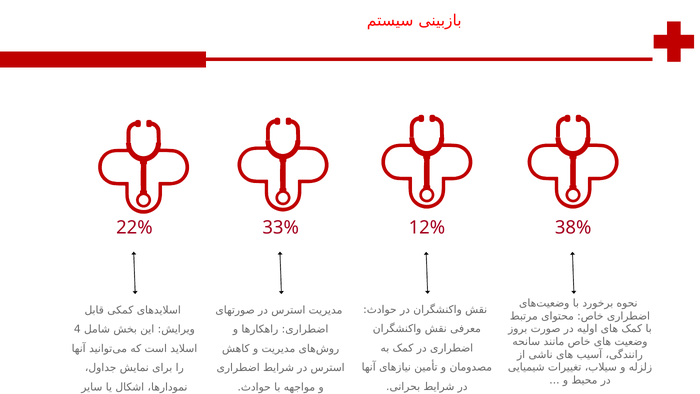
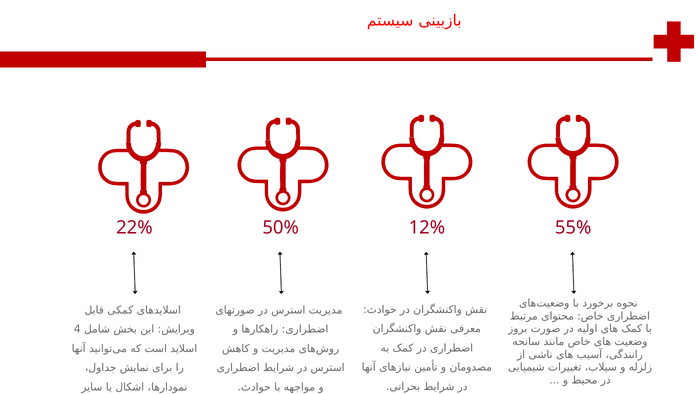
33%: 33% -> 50% (281, 227)
38%: 38% -> 55% (573, 227)
